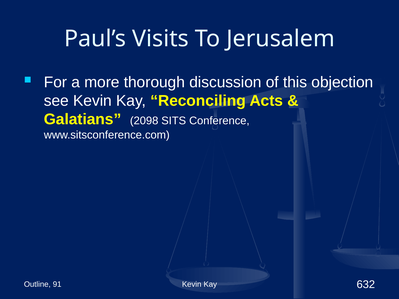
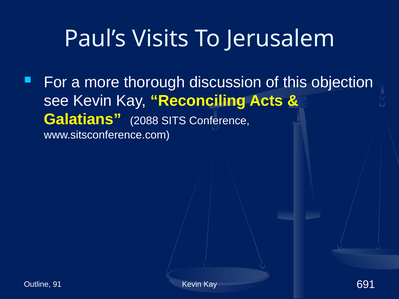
2098: 2098 -> 2088 (144, 121)
632: 632 -> 691 (366, 285)
